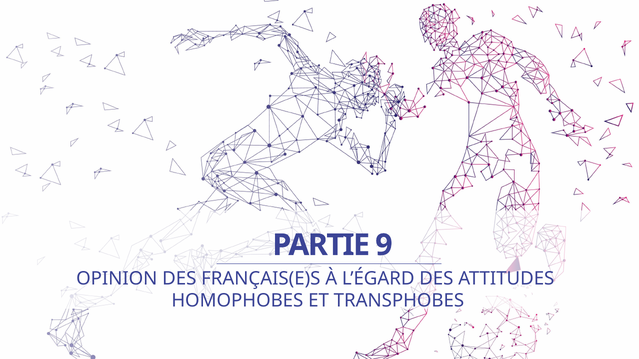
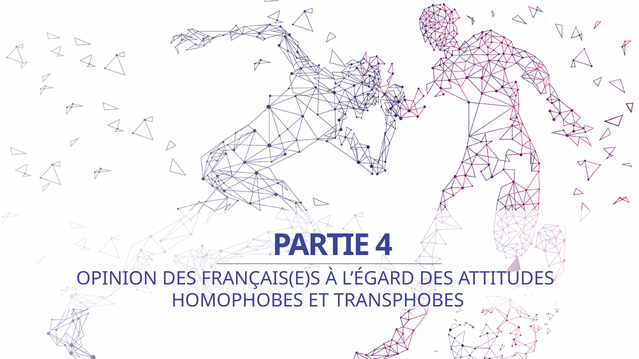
9: 9 -> 4 (384, 245)
